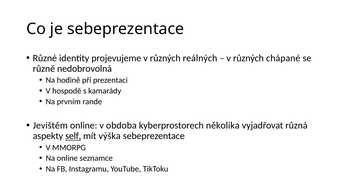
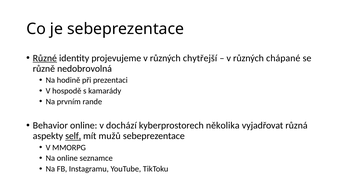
Různé underline: none -> present (45, 58)
reálných: reálných -> chytřejší (200, 58)
Jevištěm: Jevištěm -> Behavior (50, 126)
obdoba: obdoba -> dochází (121, 126)
výška: výška -> mužů (110, 136)
